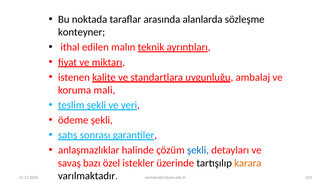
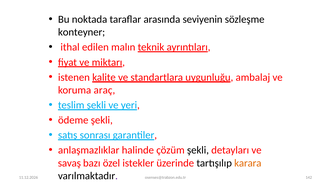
alanlarda: alanlarda -> seviyenin (203, 19)
mali: mali -> araç (104, 90)
şekli colour: blue -> black (198, 150)
